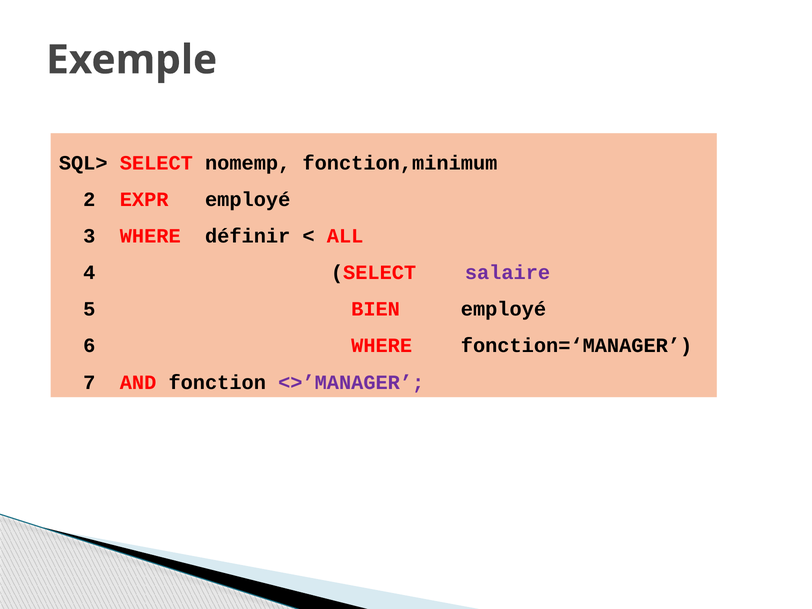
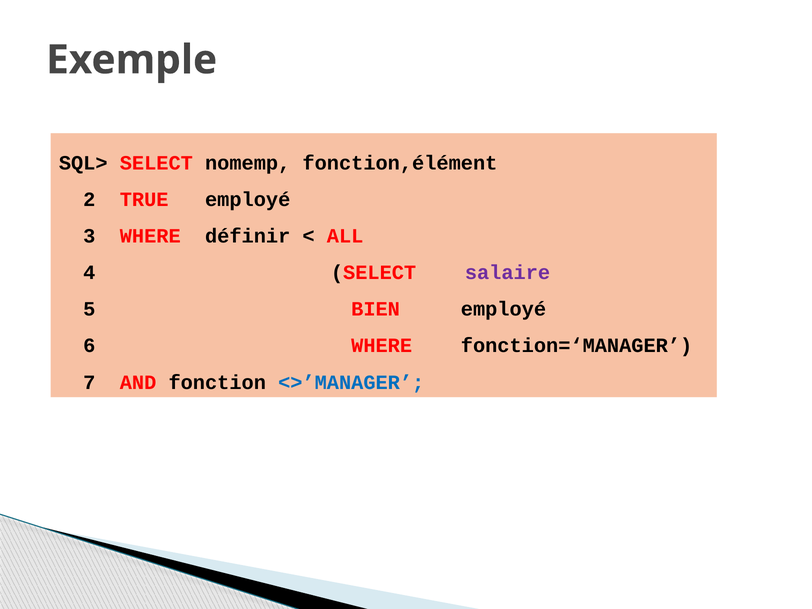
fonction,minimum: fonction,minimum -> fonction,élément (400, 163)
EXPR: EXPR -> TRUE (144, 200)
<>’MANAGER colour: purple -> blue (351, 382)
